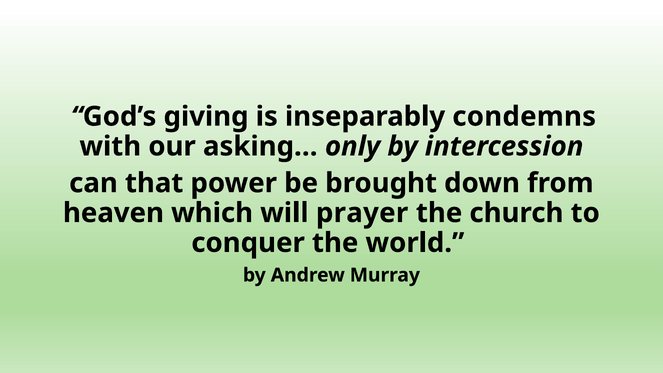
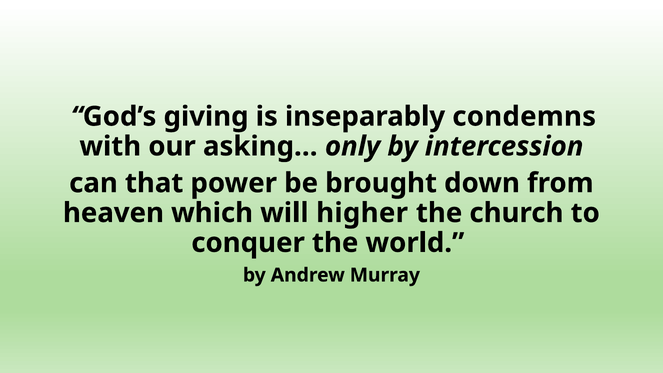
prayer: prayer -> higher (362, 213)
